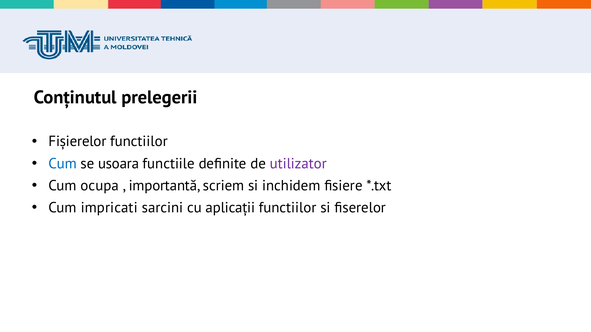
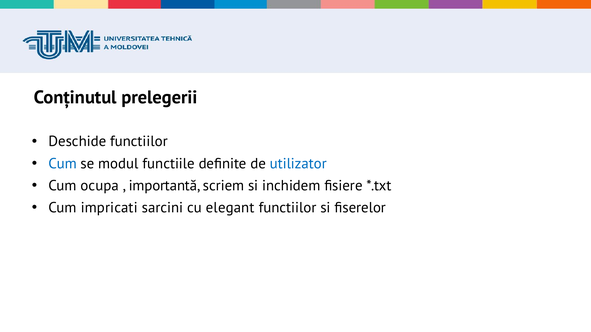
Fișierelor: Fișierelor -> Deschide (77, 142)
usoara: usoara -> modul (118, 164)
utilizator colour: purple -> blue (298, 164)
aplicații: aplicații -> elegant (230, 208)
